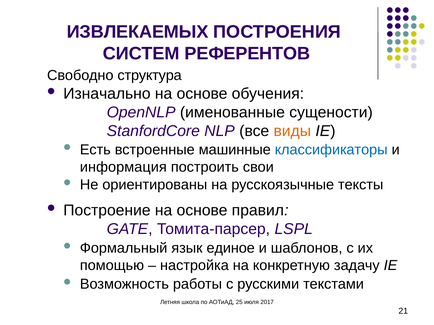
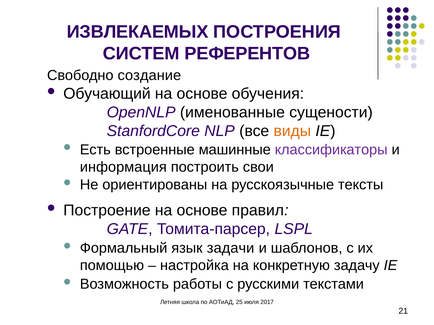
структура: структура -> создание (149, 75)
Изначально: Изначально -> Обучающий (107, 94)
классификаторы colour: blue -> purple (331, 150)
единое: единое -> задачи (231, 249)
